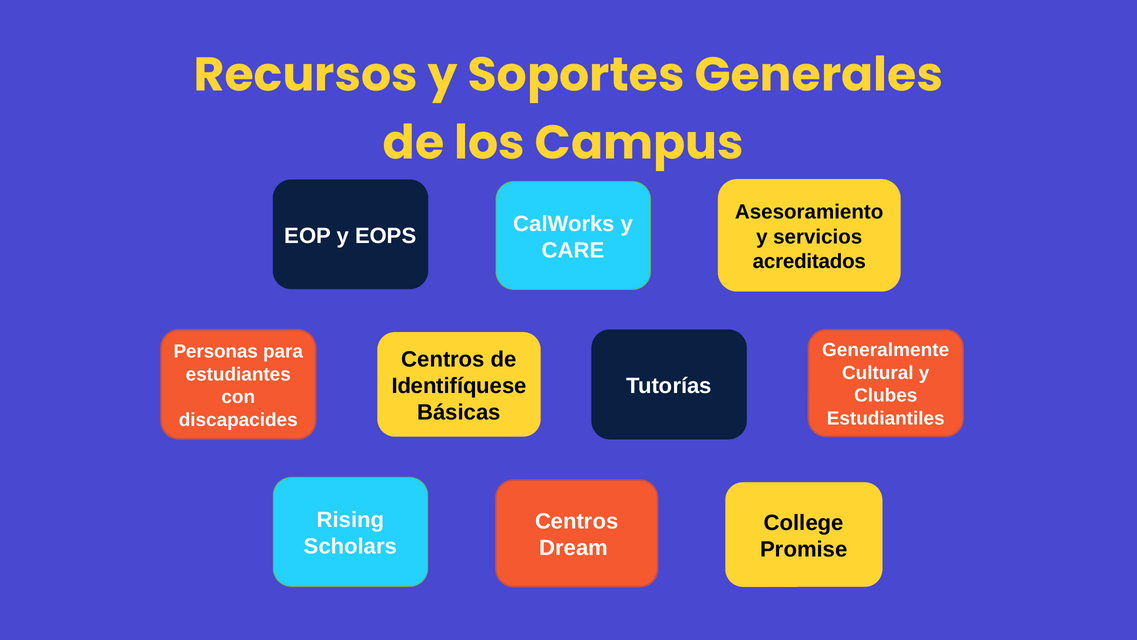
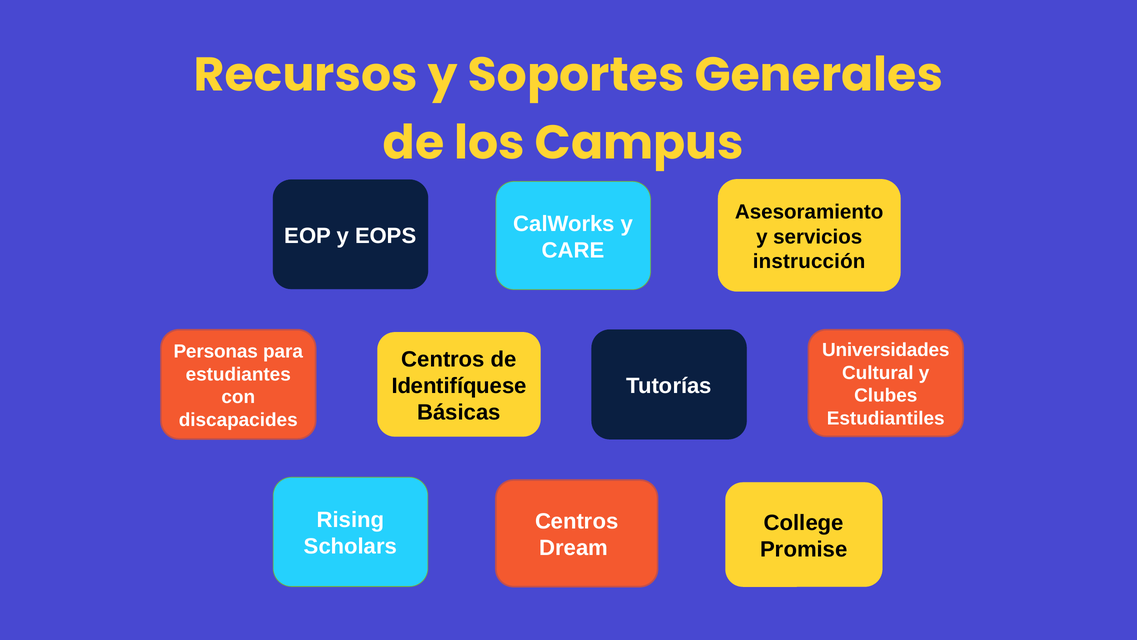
acreditados: acreditados -> instrucción (809, 261)
Generalmente: Generalmente -> Universidades (886, 350)
